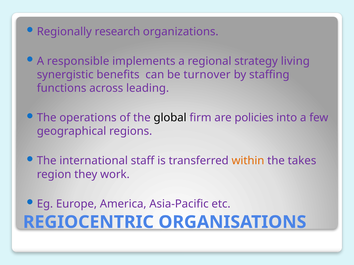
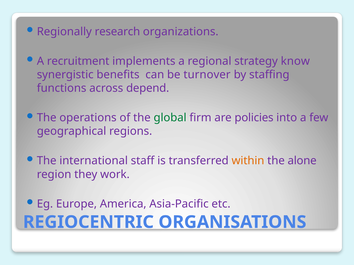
responsible: responsible -> recruitment (78, 61)
living: living -> know (295, 61)
leading: leading -> depend (148, 88)
global colour: black -> green (170, 118)
takes: takes -> alone (302, 161)
